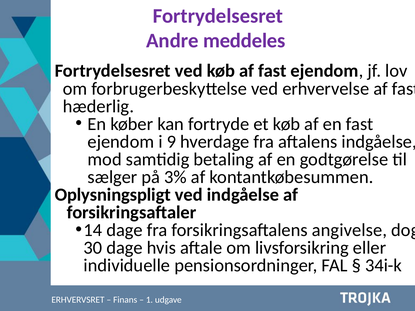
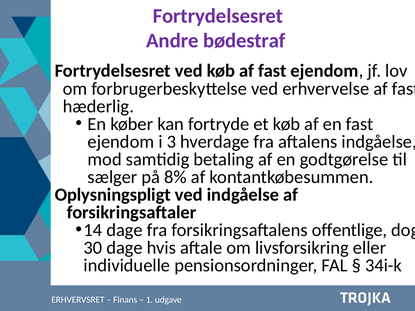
meddeles: meddeles -> bødestraf (244, 41)
9: 9 -> 3 (171, 142)
3%: 3% -> 8% (176, 177)
angivelse: angivelse -> offentlige (350, 230)
